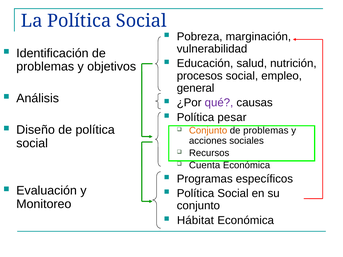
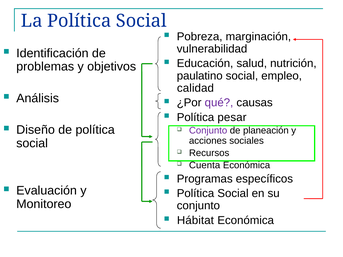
procesos: procesos -> paulatino (200, 76)
general: general -> calidad (195, 88)
Conjunto colour: orange -> purple (208, 131)
problemas: problemas -> planeación (266, 131)
